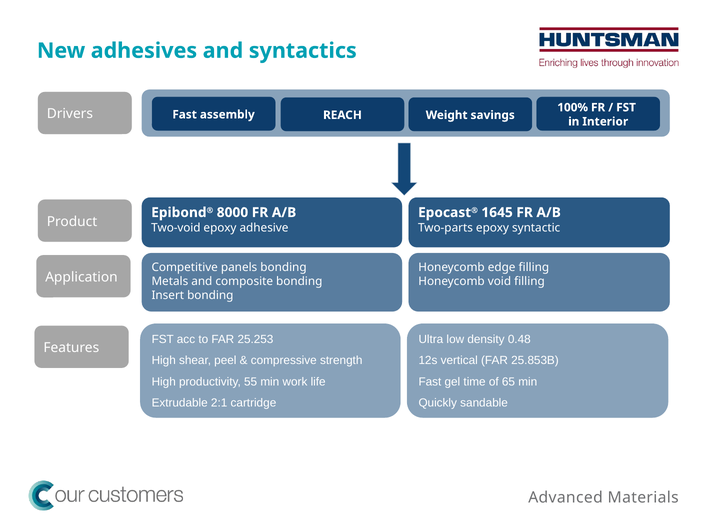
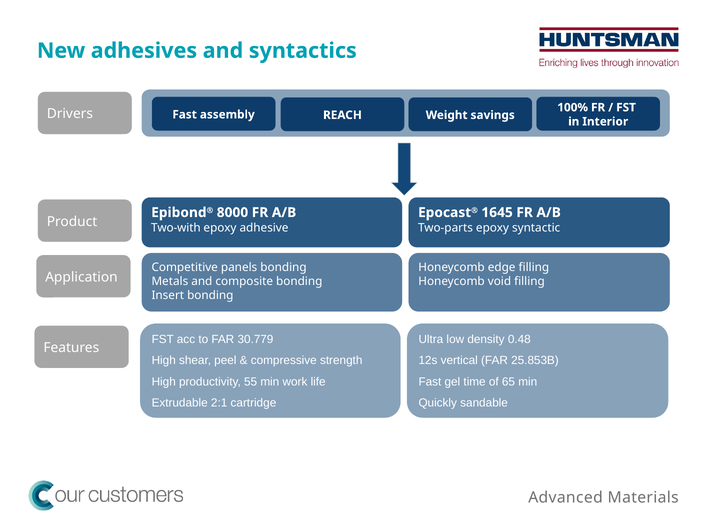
Two-void: Two-void -> Two-with (176, 228)
25.253: 25.253 -> 30.779 (255, 340)
